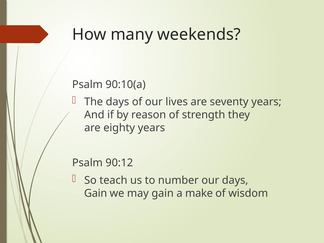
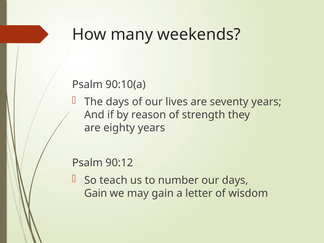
make: make -> letter (199, 193)
